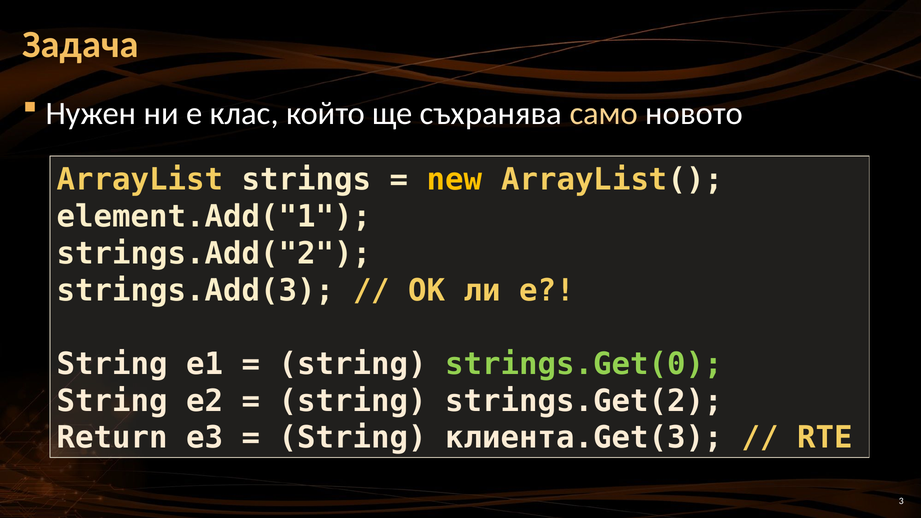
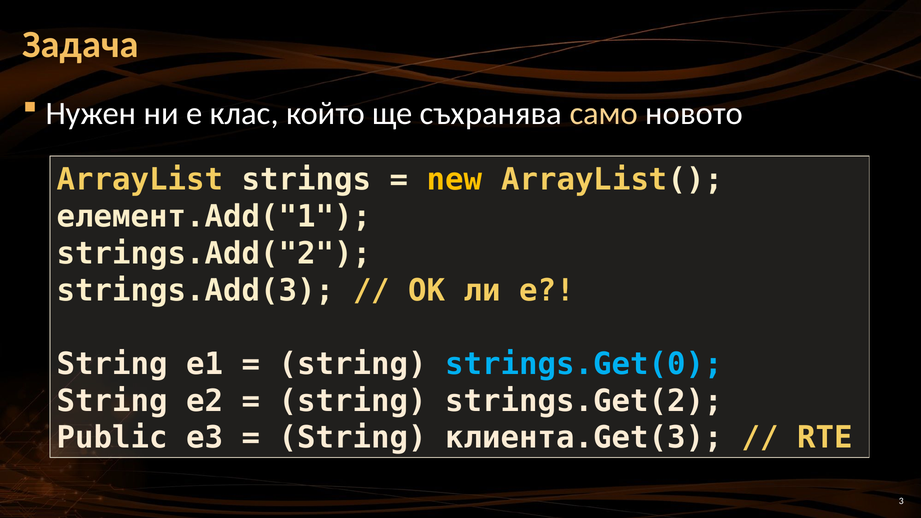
element.Add("1: element.Add("1 -> елемент.Add("1 (214, 217)
strings.Get(0 colour: light green -> light blue (584, 364)
Return: Return -> Public (112, 438)
